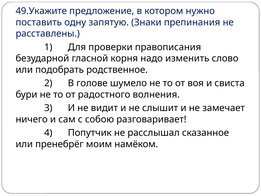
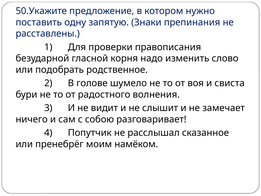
49.Укажите: 49.Укажите -> 50.Укажите (41, 11)
